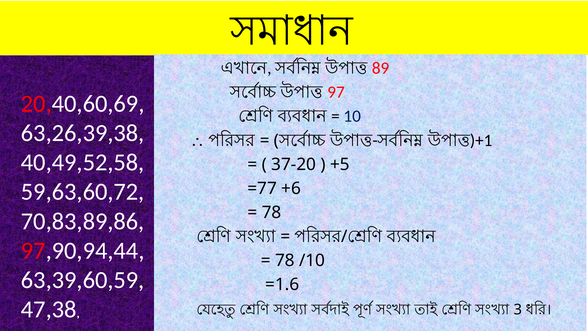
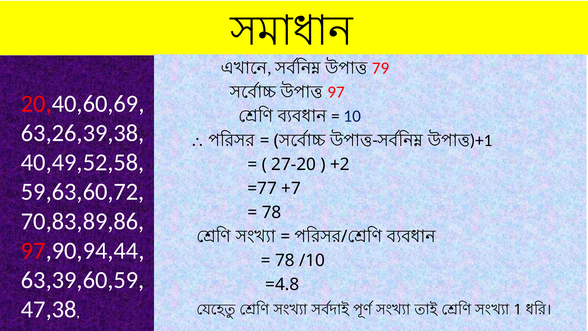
89: 89 -> 79 (381, 68)
37-20: 37-20 -> 27-20 (294, 164)
+5: +5 -> +2 (340, 164)
+6: +6 -> +7 (291, 188)
=1.6: =1.6 -> =4.8 (282, 284)
3: 3 -> 1 (518, 309)
